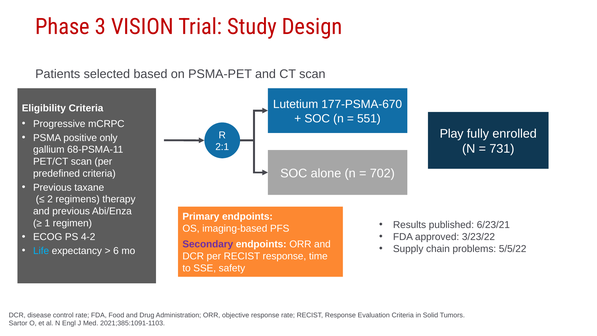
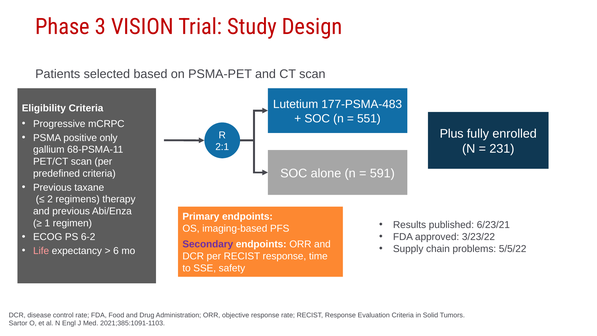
177-PSMA-670: 177-PSMA-670 -> 177-PSMA-483 (362, 104)
Play: Play -> Plus (452, 134)
731: 731 -> 231 (502, 149)
702: 702 -> 591 (382, 173)
4-2: 4-2 -> 6-2 (88, 237)
Life colour: light blue -> pink (41, 251)
